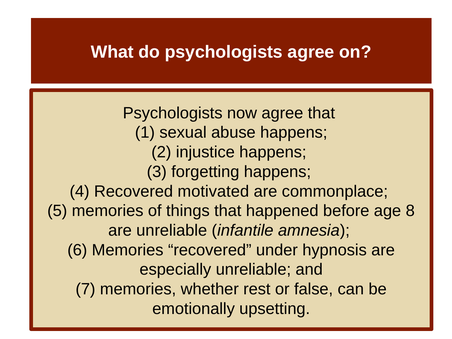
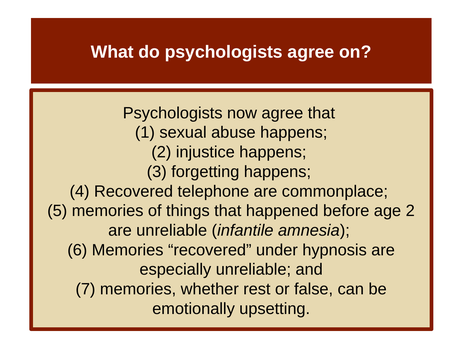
motivated: motivated -> telephone (213, 191)
age 8: 8 -> 2 (410, 211)
